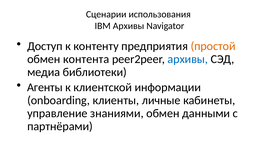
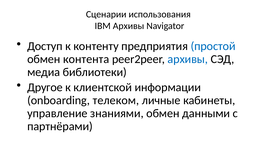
простой colour: orange -> blue (213, 46)
Агенты: Агенты -> Другое (45, 87)
клиенты: клиенты -> телеком (116, 100)
